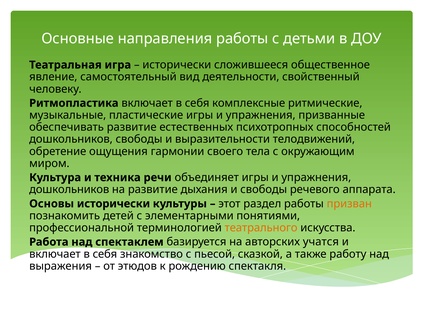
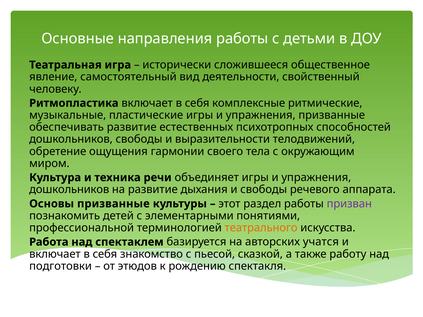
Основы исторически: исторически -> призванные (113, 204)
призван colour: orange -> purple (349, 204)
выражения: выражения -> подготовки (61, 266)
